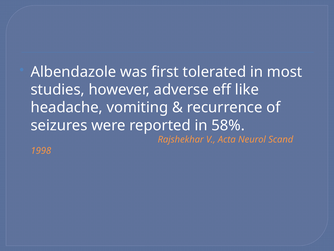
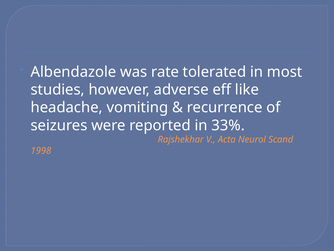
first: first -> rate (165, 72)
58%: 58% -> 33% (228, 125)
